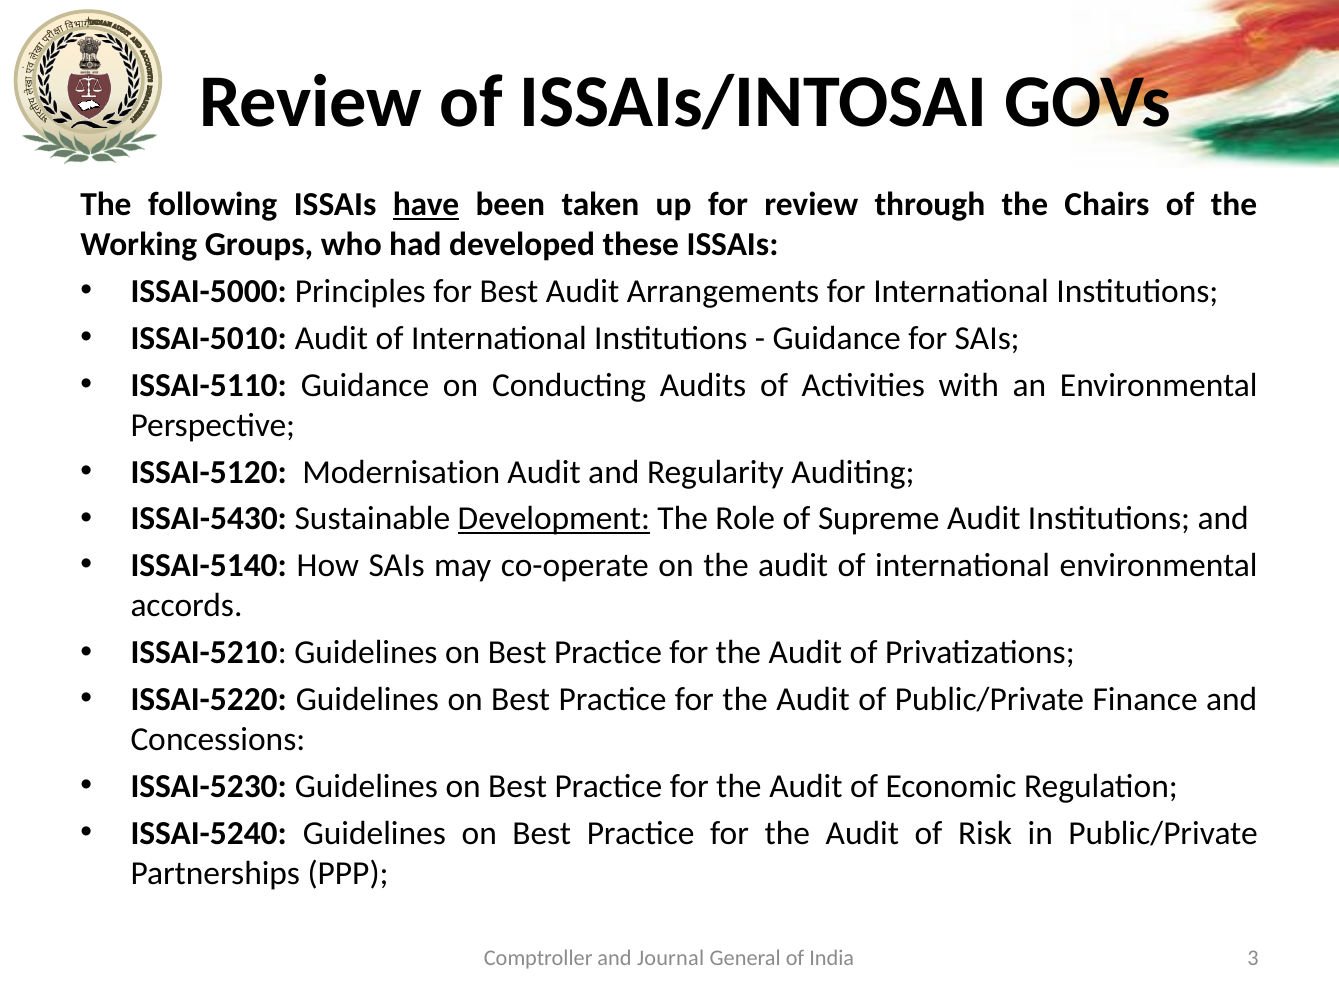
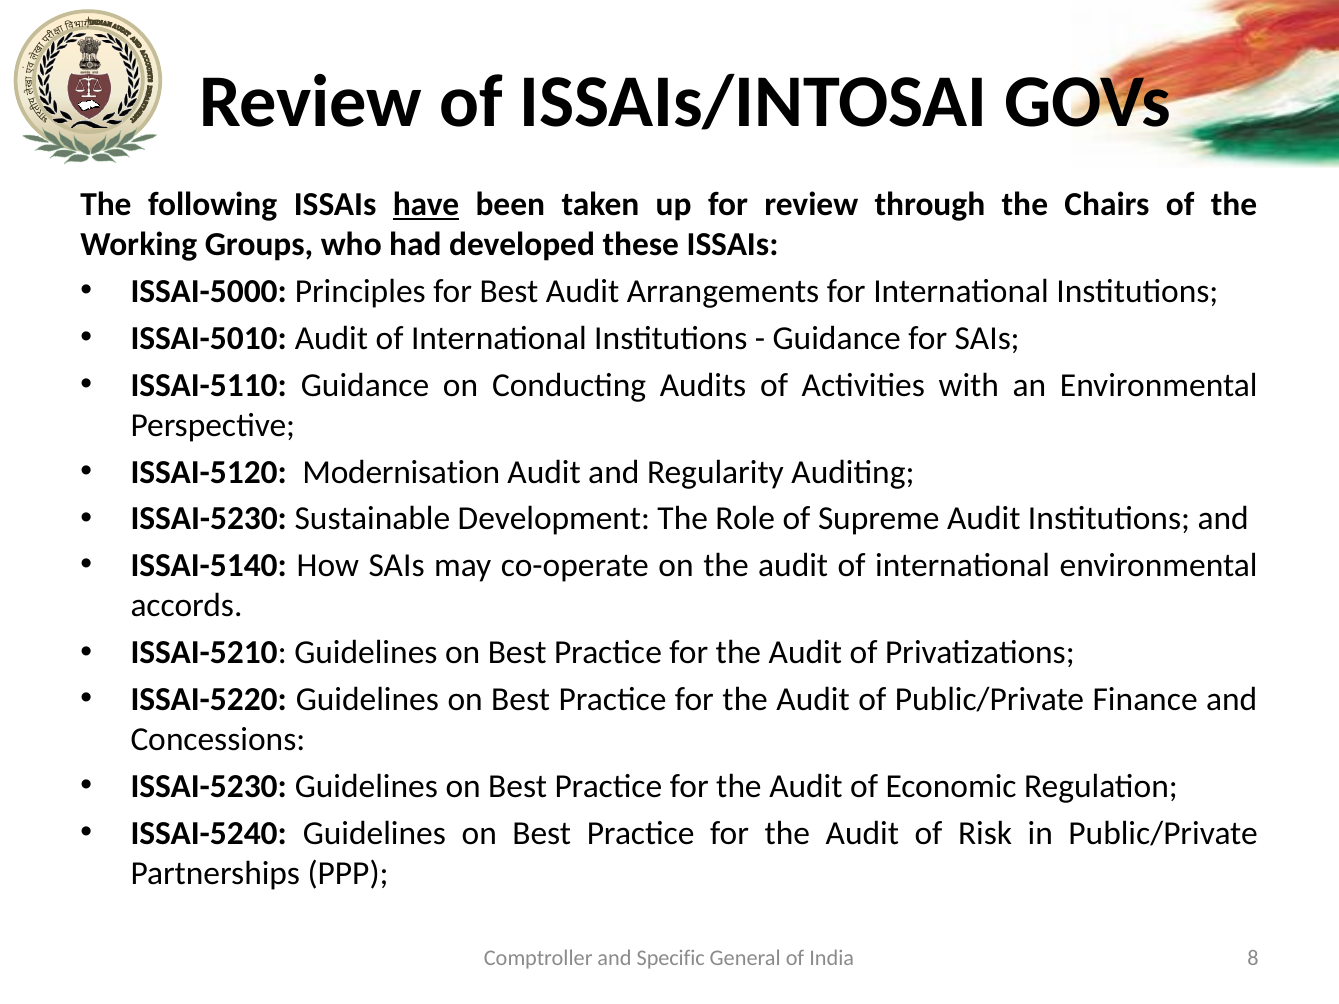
ISSAI-5430: ISSAI-5430 -> ISSAI-5230 (209, 519)
Development underline: present -> none (554, 519)
Journal: Journal -> Specific (671, 959)
3: 3 -> 8 (1253, 959)
